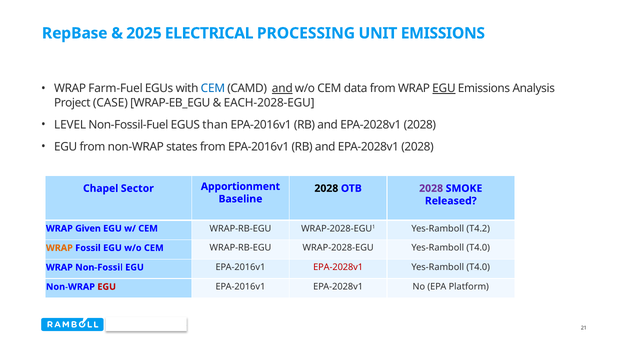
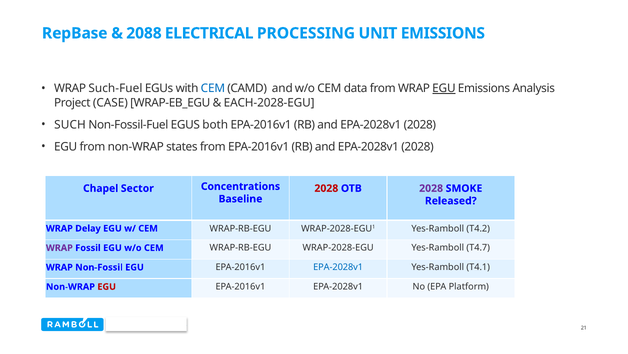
2025: 2025 -> 2088 (144, 33)
Farm-Fuel: Farm-Fuel -> Such-Fuel (115, 88)
and underline: present -> none (282, 88)
LEVEL: LEVEL -> SUCH (70, 124)
than: than -> both (215, 124)
Apportionment: Apportionment -> Concentrations (240, 186)
2028 colour: black -> red (326, 188)
Given: Given -> Delay (88, 228)
WRAP colour: orange -> purple (59, 247)
WRAP-2028-EGU Yes-Ramboll T4.0: T4.0 -> T4.7 (478, 247)
EPA-2028v1 colour: red -> blue (338, 267)
T4.0: T4.0 -> T4.1 (478, 267)
